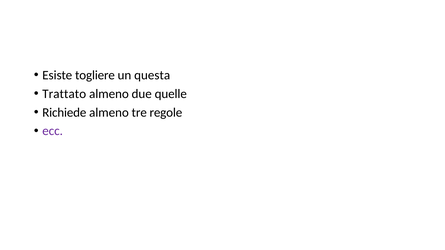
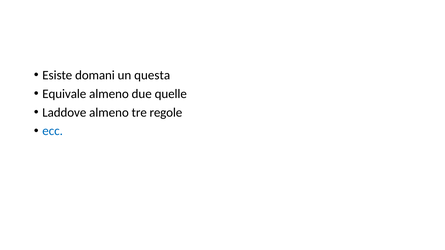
togliere: togliere -> domani (95, 75)
Trattato: Trattato -> Equivale (64, 94)
Richiede: Richiede -> Laddove (64, 113)
ecc colour: purple -> blue (53, 131)
